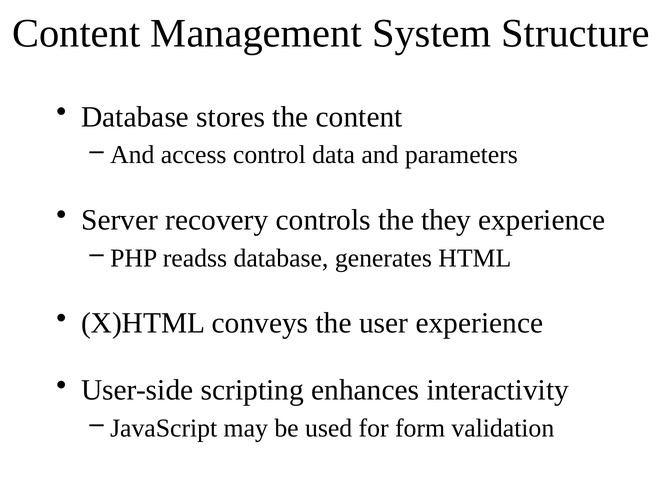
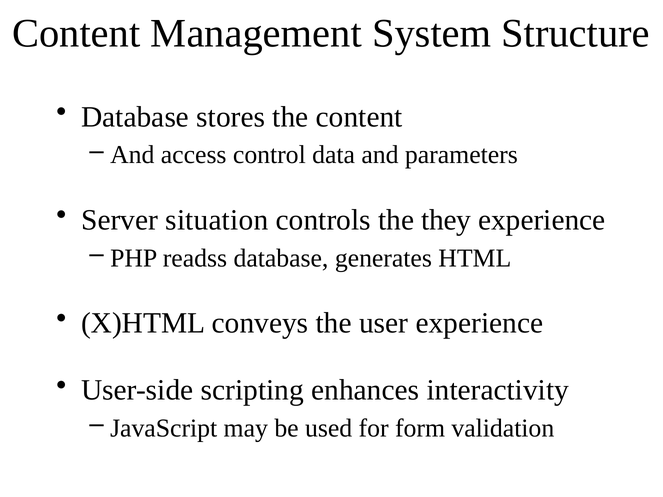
recovery: recovery -> situation (217, 220)
